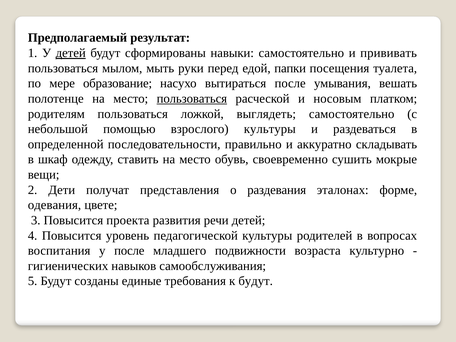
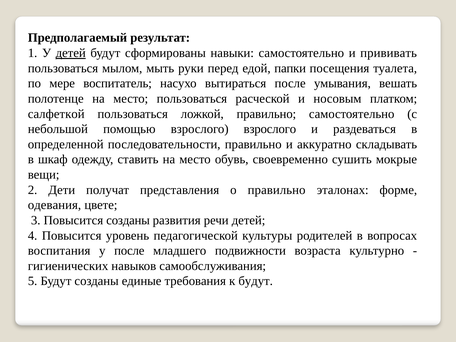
образование: образование -> воспитатель (118, 83)
пользоваться underline: present -> none (192, 99)
родителям: родителям -> салфеткой (56, 114)
ложкой выглядеть: выглядеть -> правильно (266, 114)
взрослого культуры: культуры -> взрослого (270, 129)
о раздевания: раздевания -> правильно (277, 190)
Повысится проекта: проекта -> созданы (128, 220)
